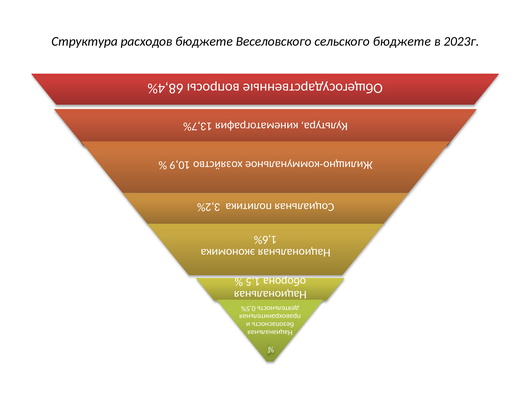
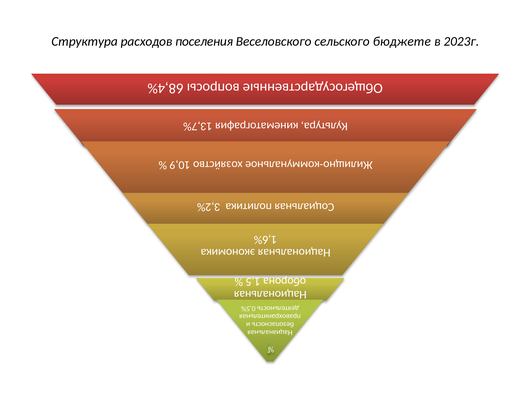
расходов бюджете: бюджете -> поселения (204, 42)
